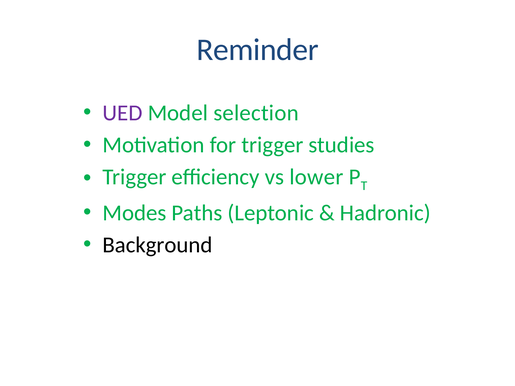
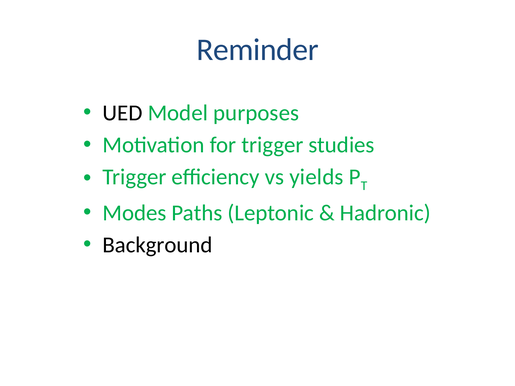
UED colour: purple -> black (122, 113)
selection: selection -> purposes (256, 113)
lower: lower -> yields (316, 177)
